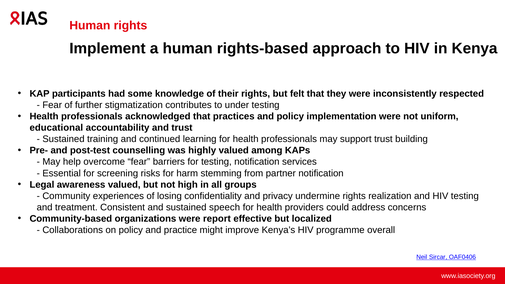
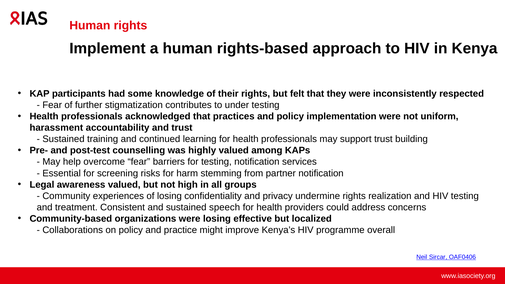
educational: educational -> harassment (56, 128)
were report: report -> losing (217, 219)
